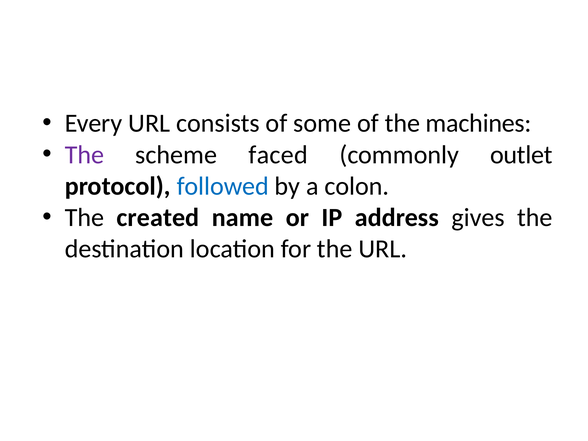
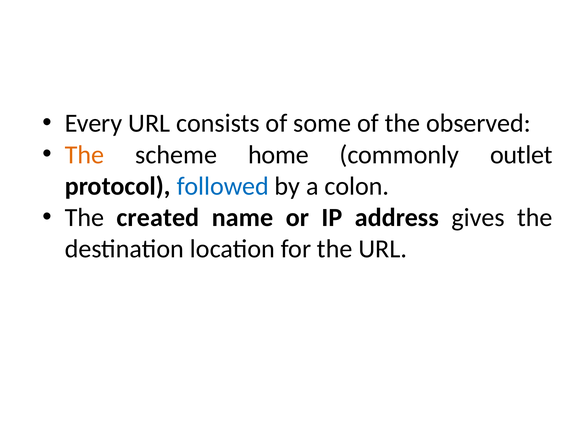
machines: machines -> observed (478, 123)
The colour: purple -> orange (84, 155)
faced: faced -> home (278, 155)
